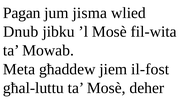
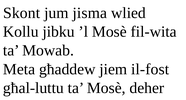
Pagan: Pagan -> Skont (22, 13)
Dnub: Dnub -> Kollu (21, 32)
